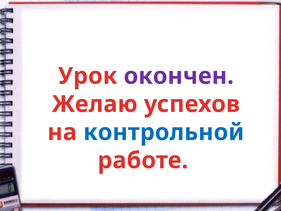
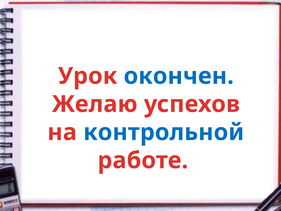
окончен colour: purple -> blue (179, 76)
